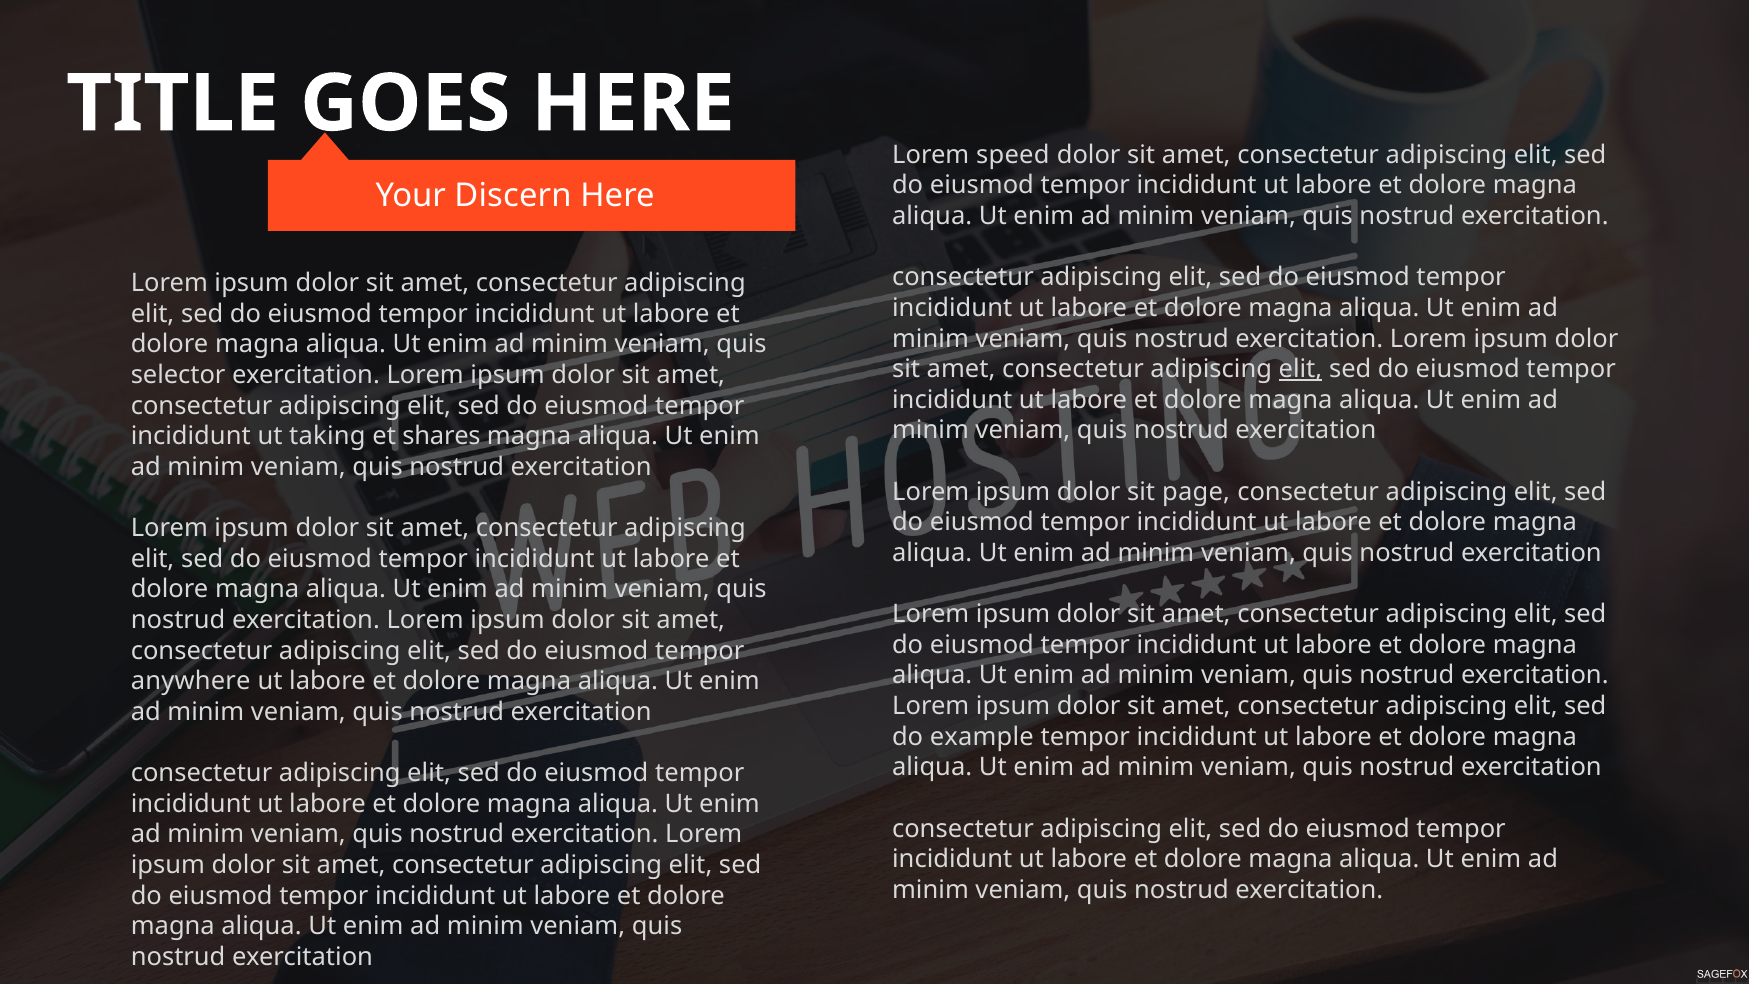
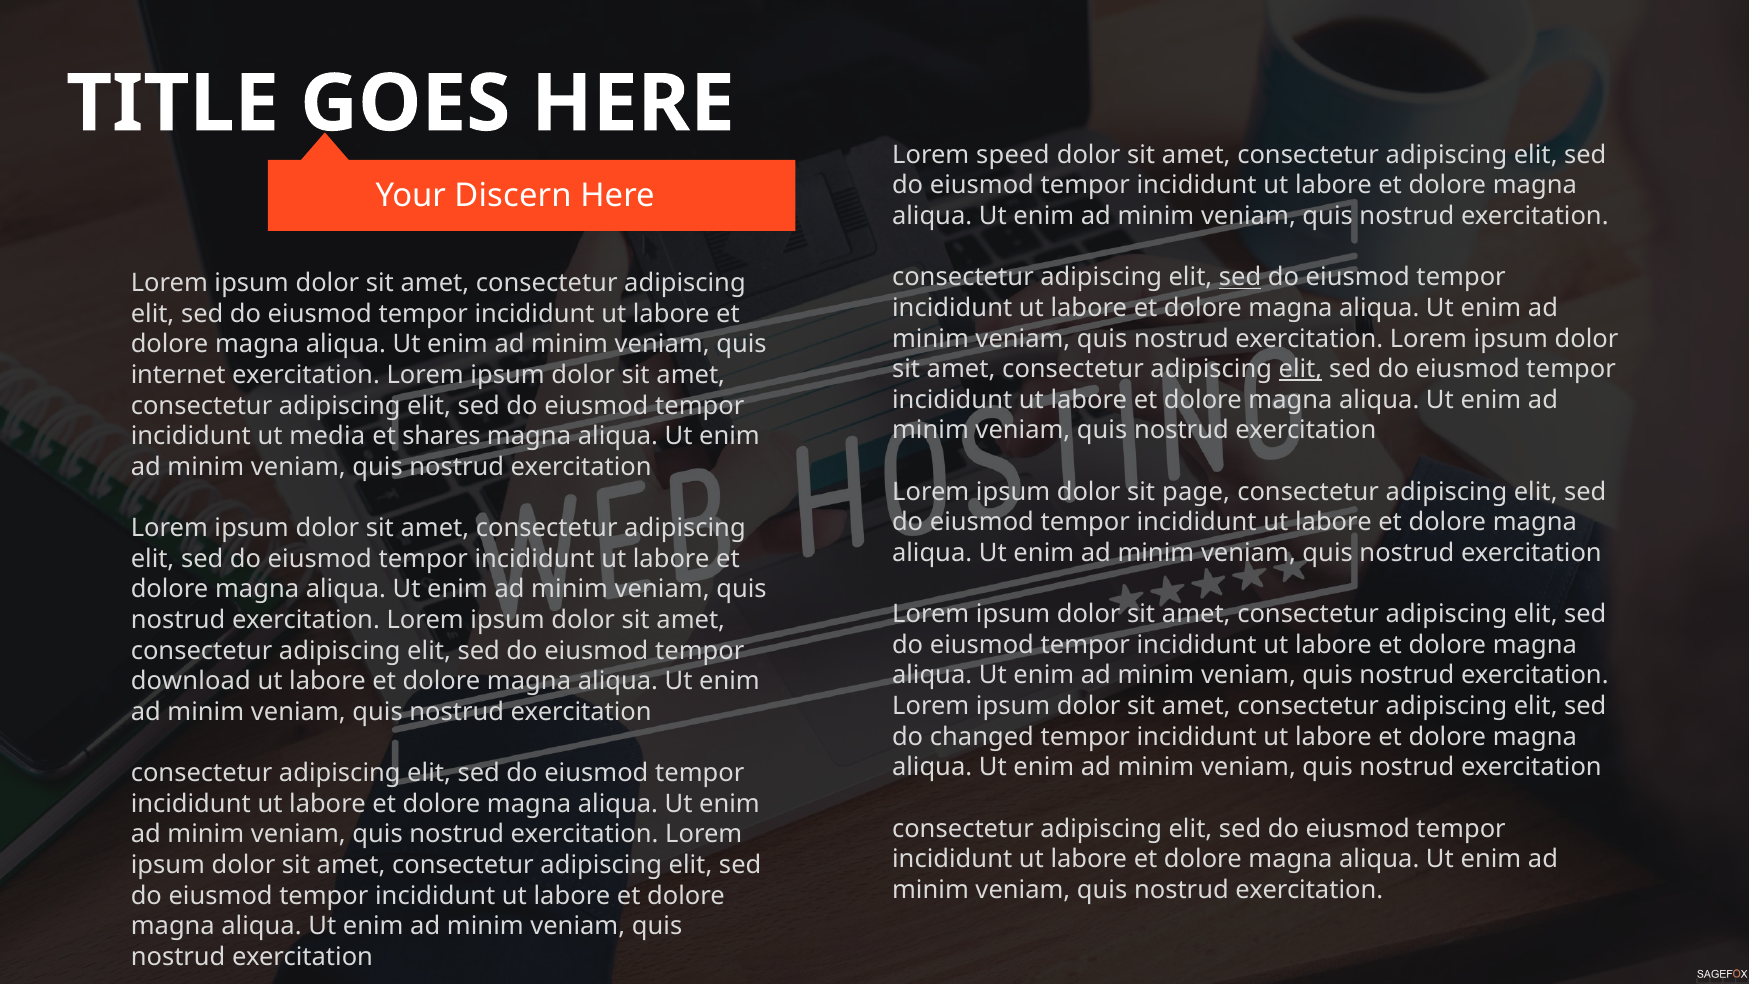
sed underline: none -> present (1240, 277)
selector: selector -> internet (178, 375)
taking: taking -> media (327, 436)
anywhere: anywhere -> download (191, 681)
example: example -> changed (982, 737)
